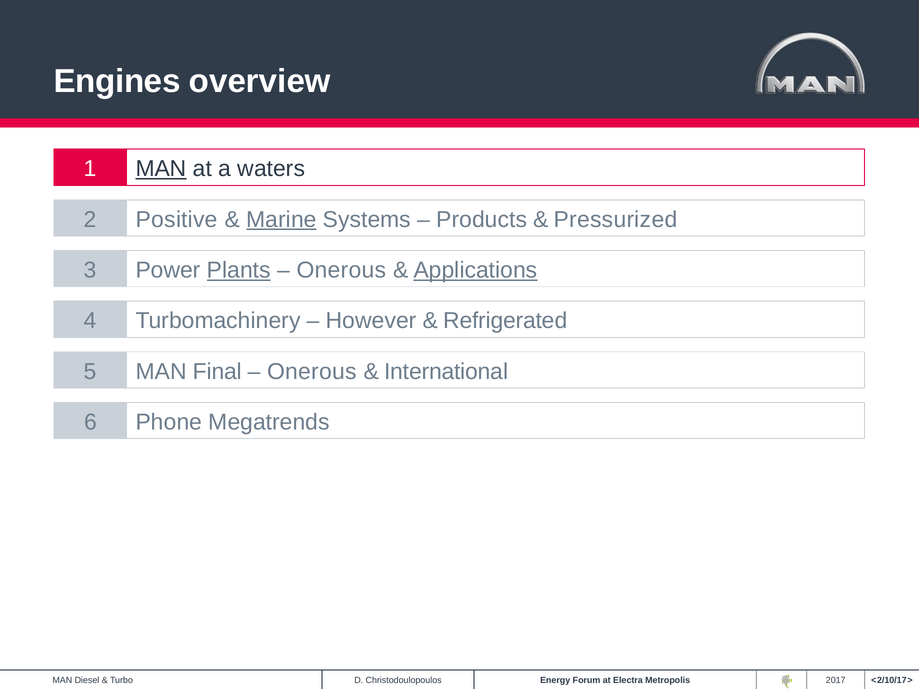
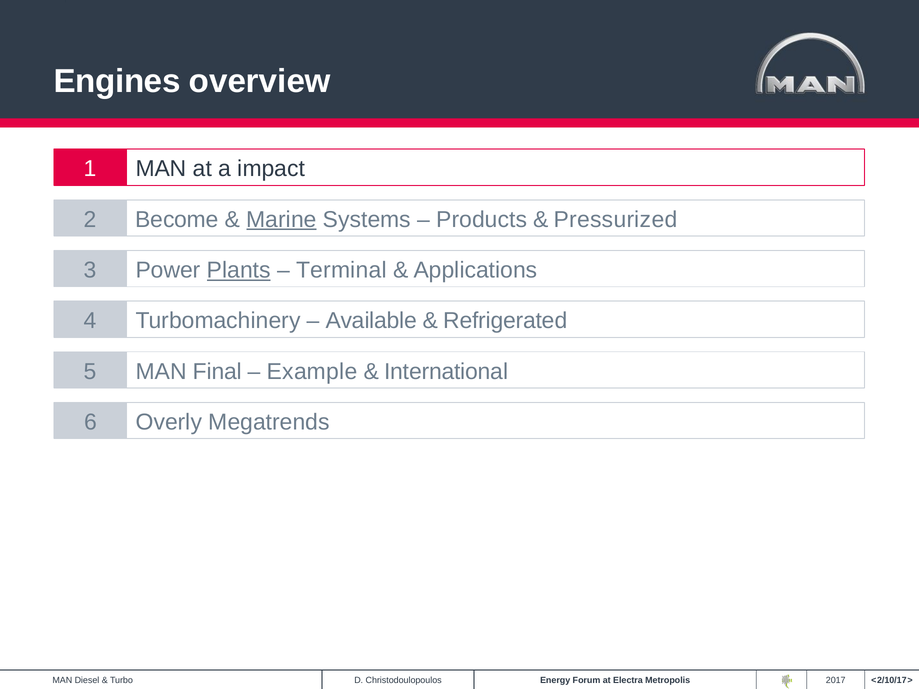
MAN underline: present -> none (161, 169)
waters: waters -> impact (271, 169)
Positive: Positive -> Become (177, 220)
Onerous: Onerous -> Terminal (341, 270)
Applications underline: present -> none (475, 270)
However: However -> Available (371, 321)
Onerous: Onerous -> Example (312, 372)
Phone: Phone -> Overly (169, 422)
